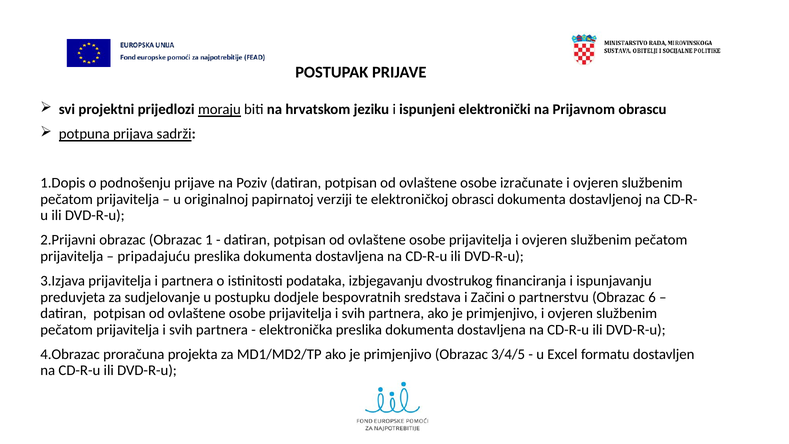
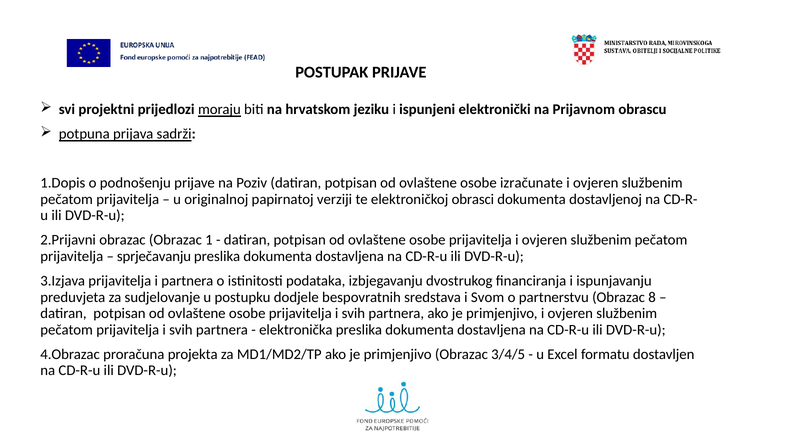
pripadajuću: pripadajuću -> sprječavanju (154, 256)
Začini: Začini -> Svom (488, 297)
6: 6 -> 8 (652, 297)
